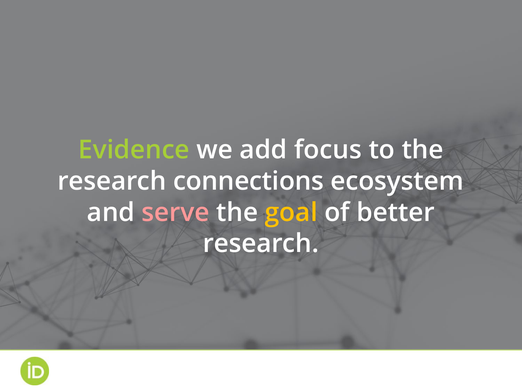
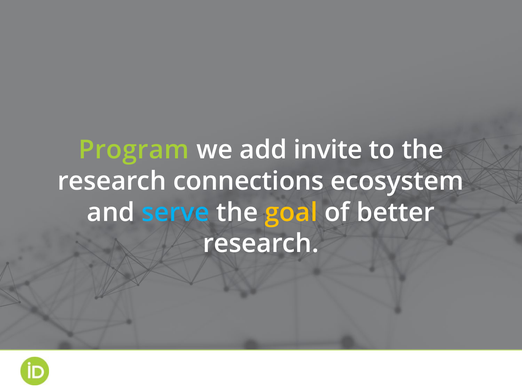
Evidence: Evidence -> Program (134, 150)
focus: focus -> invite (328, 150)
serve colour: pink -> light blue (176, 213)
